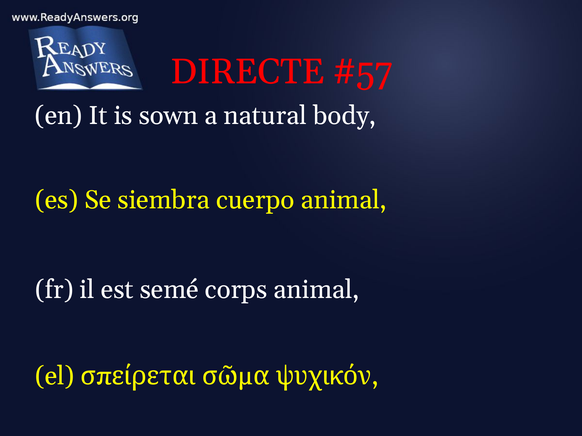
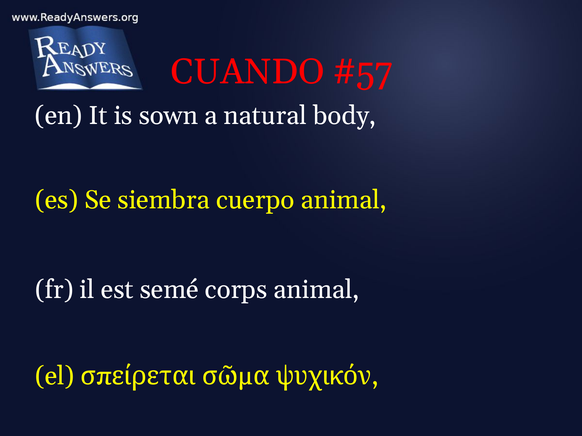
DIRECTE: DIRECTE -> CUANDO (248, 72)
